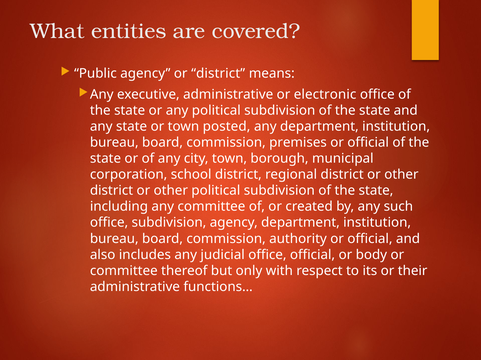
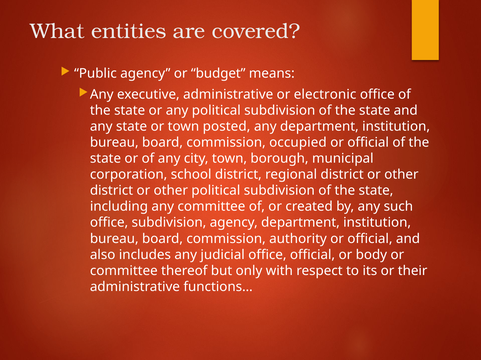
or district: district -> budget (218, 74)
premises: premises -> occupied (298, 143)
